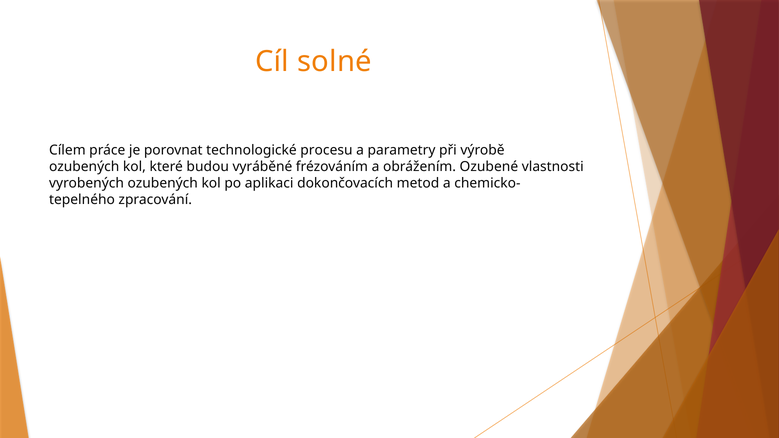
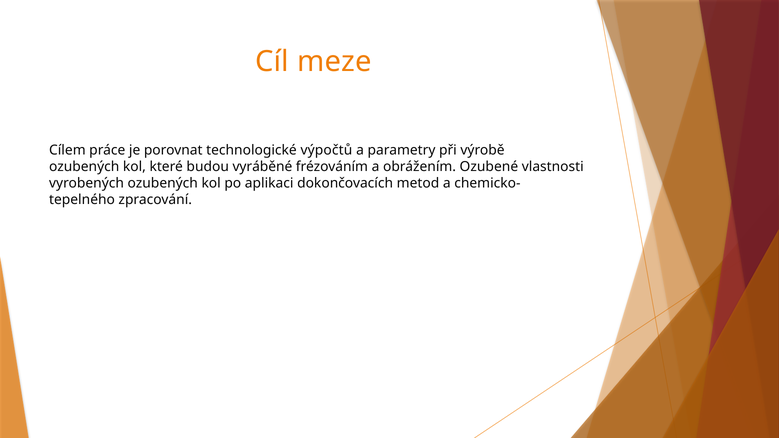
solné: solné -> meze (334, 61)
procesu: procesu -> výpočtů (326, 150)
